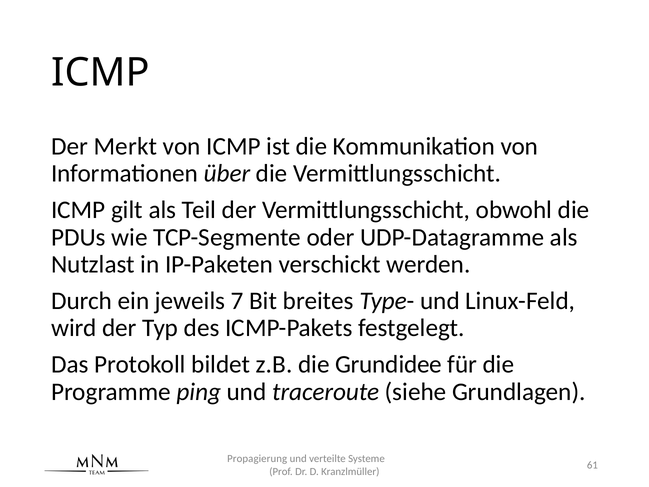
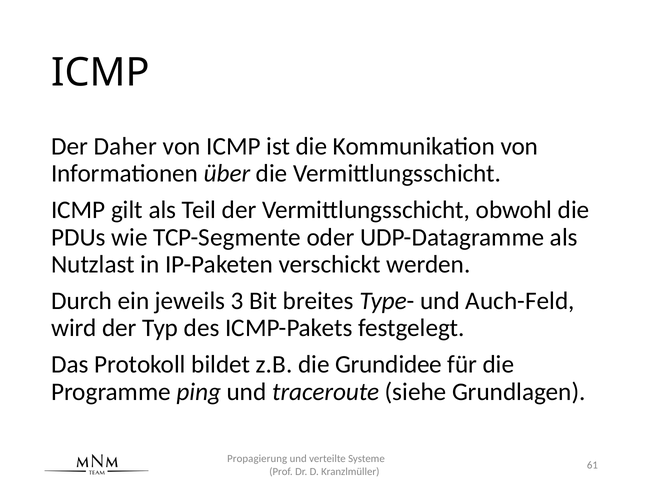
Merkt: Merkt -> Daher (125, 146)
7: 7 -> 3 (237, 301)
Linux-Feld: Linux-Feld -> Auch-Feld (520, 301)
